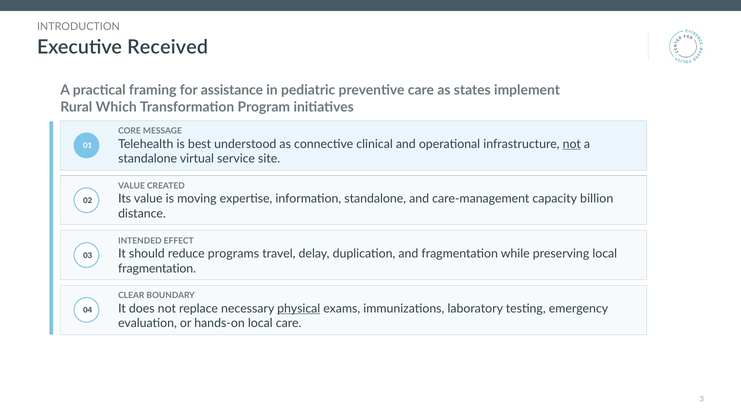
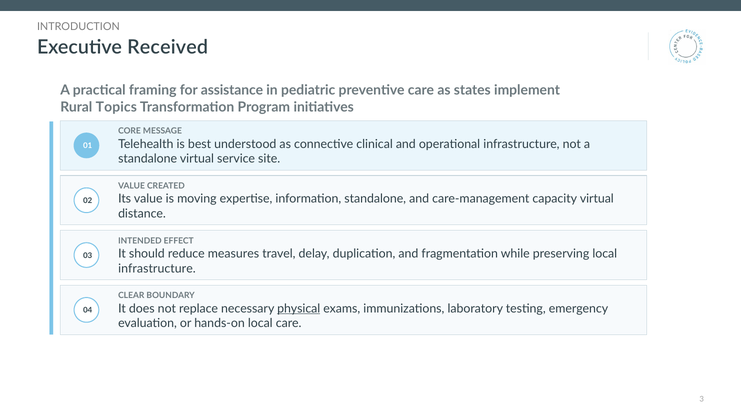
Which: Which -> Topics (116, 107)
not underline: present -> none (572, 144)
capacity billion: billion -> virtual (597, 199)
programs: programs -> measures (233, 254)
fragmentation: fragmentation -> infrastructure (157, 268)
